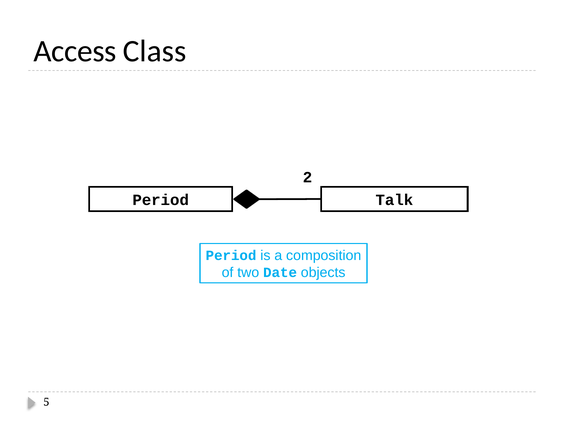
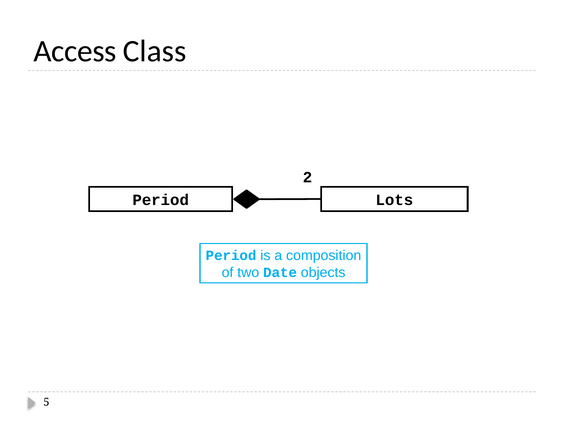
Talk: Talk -> Lots (394, 200)
